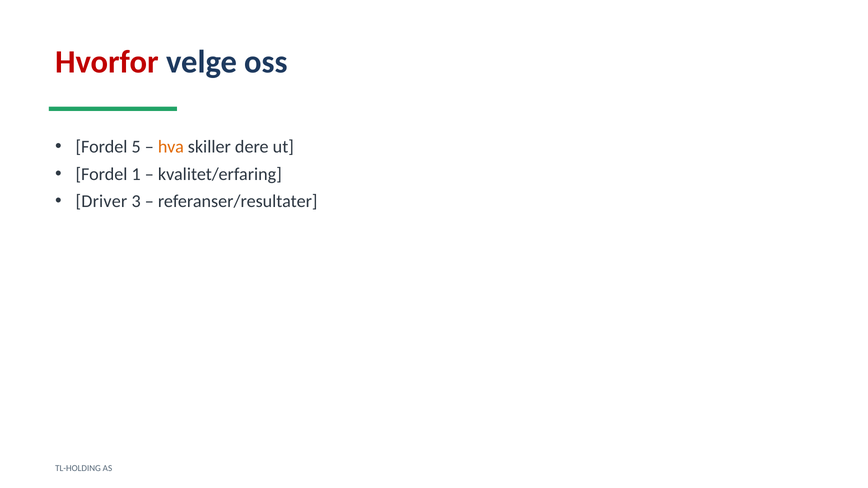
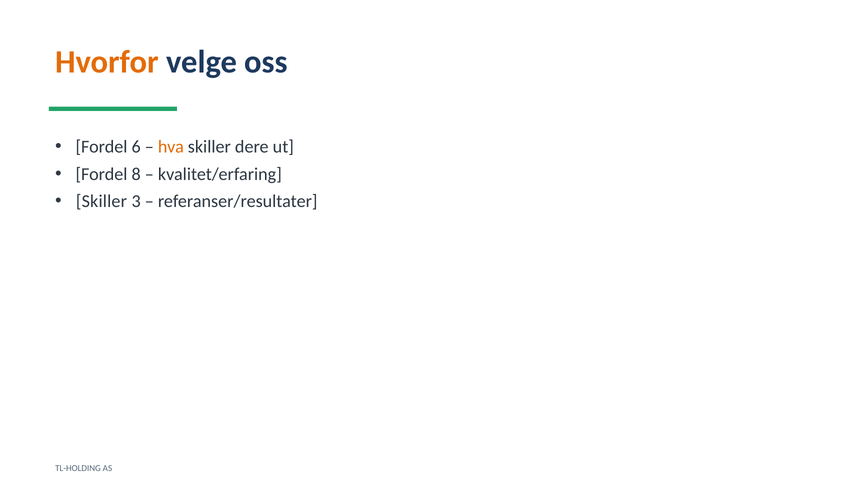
Hvorfor colour: red -> orange (107, 62)
5: 5 -> 6 (136, 147)
1: 1 -> 8 (136, 174)
Driver: Driver -> Skiller (101, 201)
